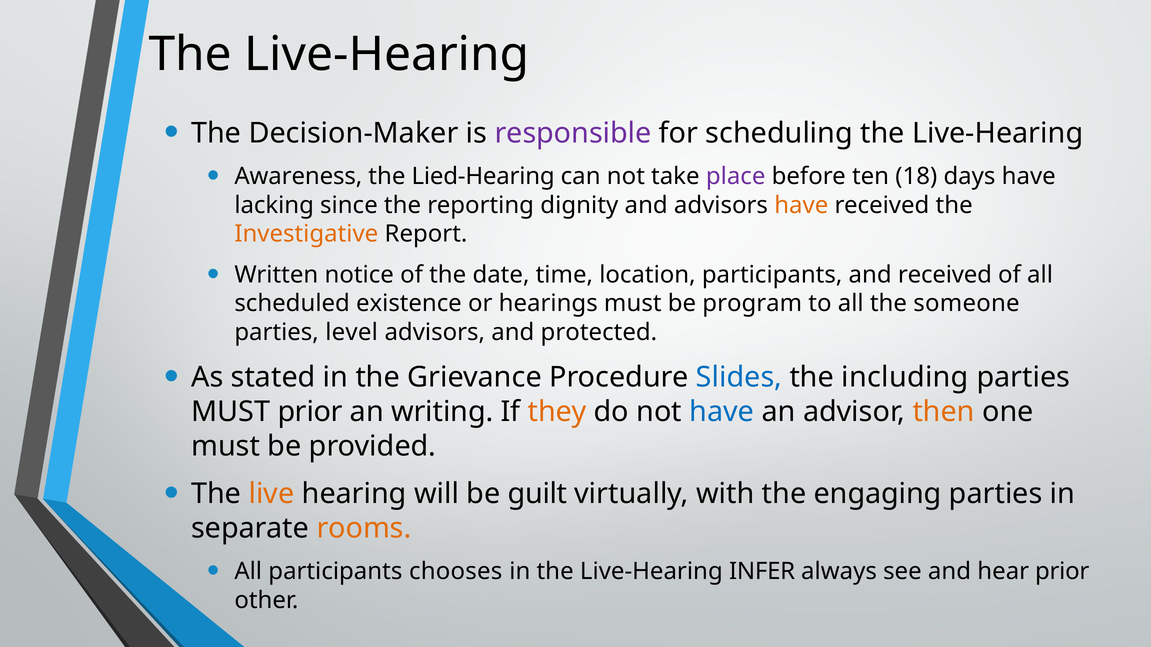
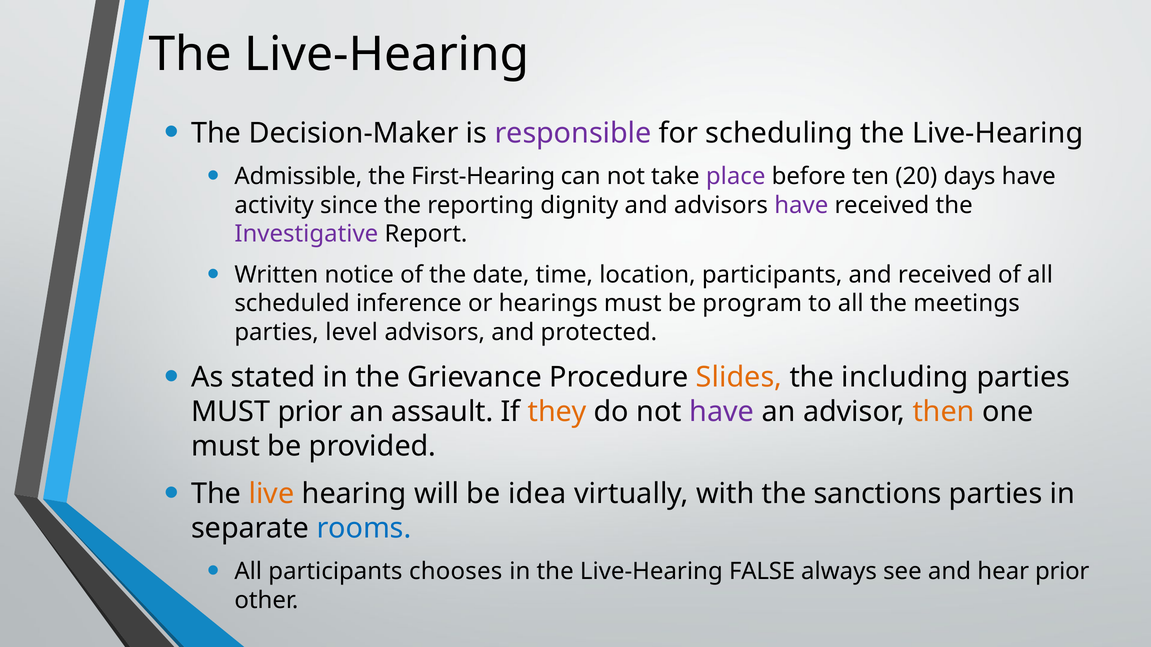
Awareness: Awareness -> Admissible (298, 176)
Lied-Hearing: Lied-Hearing -> First-Hearing (483, 176)
18: 18 -> 20 (916, 176)
lacking: lacking -> activity (274, 205)
have colour: orange -> purple (801, 205)
Investigative colour: orange -> purple (306, 234)
existence: existence -> inference (409, 304)
someone: someone -> meetings (967, 304)
Slides colour: blue -> orange (739, 377)
writing: writing -> assault (442, 412)
have colour: blue -> purple (722, 412)
guilt: guilt -> idea (537, 494)
engaging: engaging -> sanctions (878, 494)
rooms colour: orange -> blue (364, 529)
INFER: INFER -> FALSE (762, 572)
